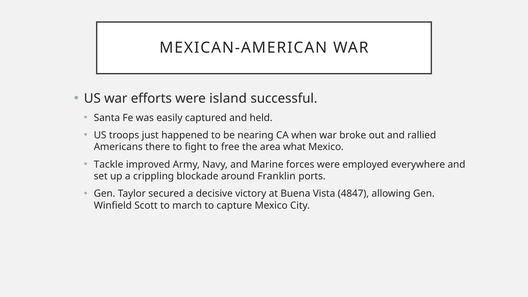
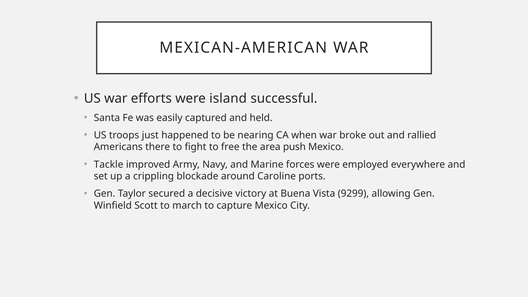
what: what -> push (294, 147)
Franklin: Franklin -> Caroline (277, 176)
4847: 4847 -> 9299 (353, 194)
